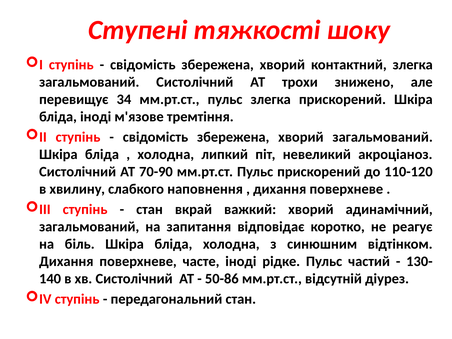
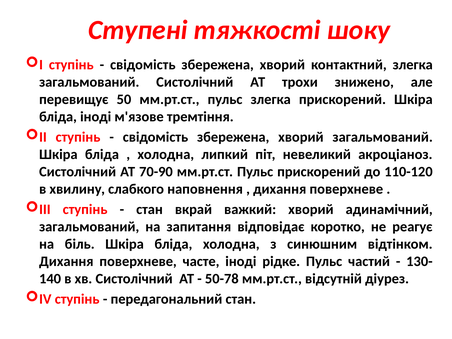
34: 34 -> 50 (124, 100)
50-86: 50-86 -> 50-78 (222, 279)
